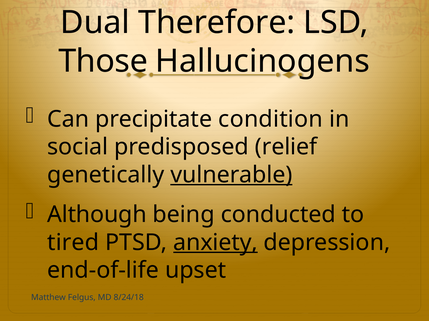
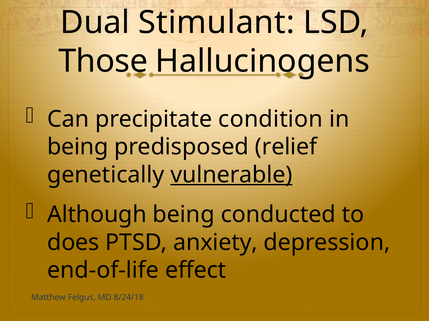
Therefore: Therefore -> Stimulant (216, 23)
social: social -> being (78, 147)
tired: tired -> does (73, 243)
anxiety underline: present -> none (215, 243)
upset: upset -> effect (196, 271)
